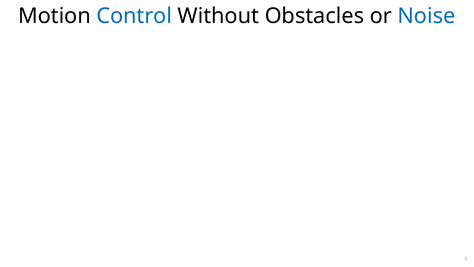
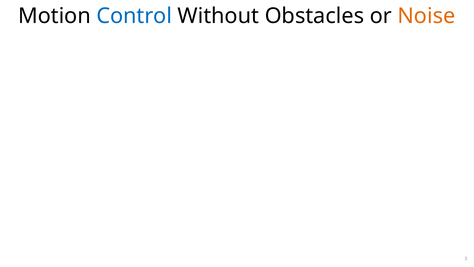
Noise colour: blue -> orange (426, 16)
